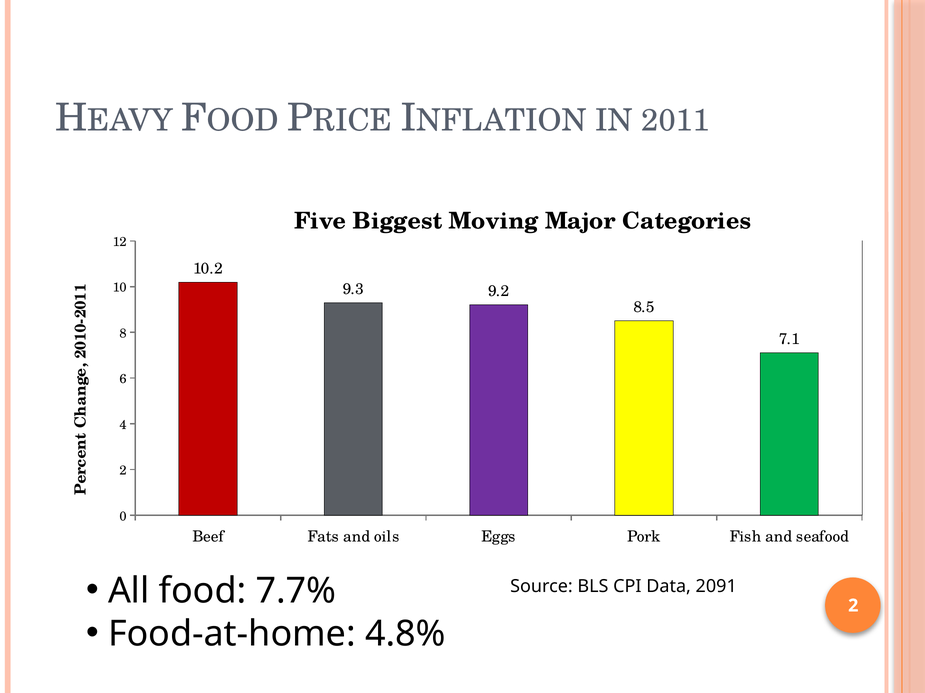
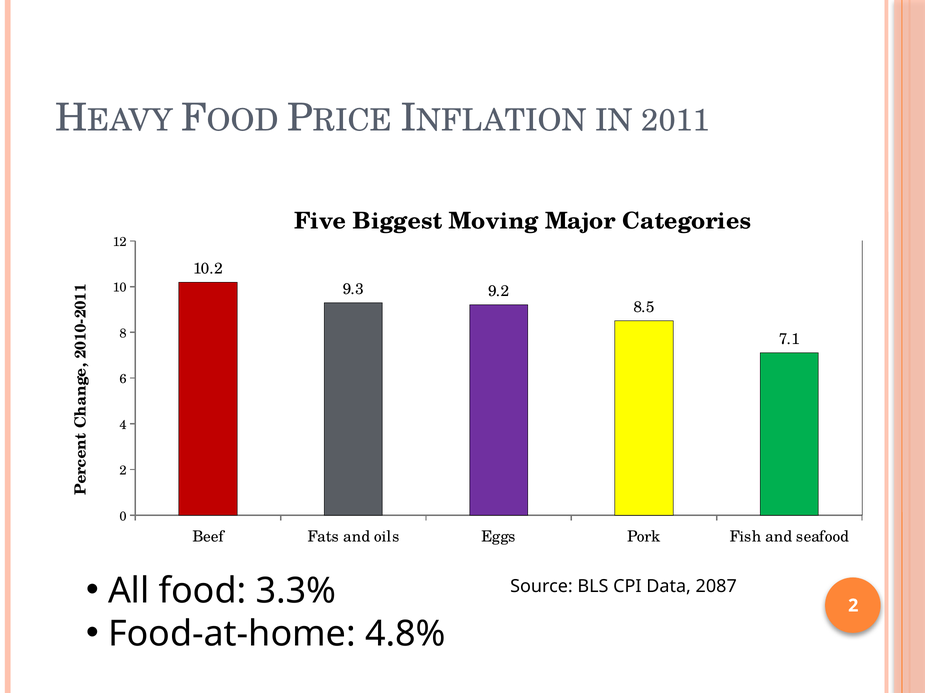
7.7%: 7.7% -> 3.3% (296, 591)
2091: 2091 -> 2087 (716, 587)
